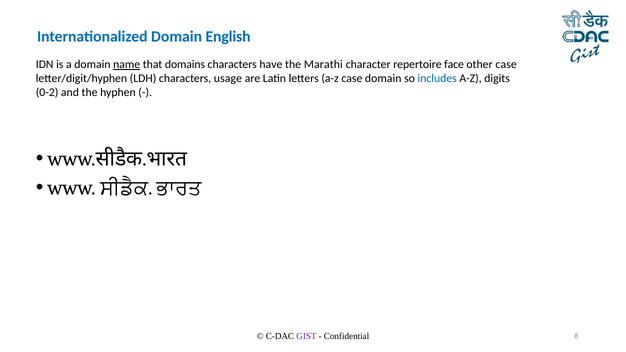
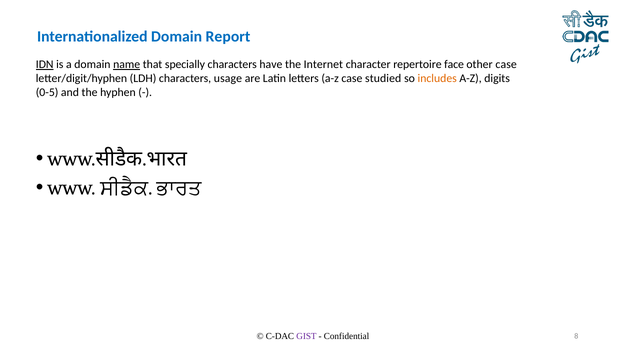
English: English -> Report (228, 36)
IDN underline: none -> present (45, 64)
domains: domains -> specially (185, 64)
Marathi: Marathi -> Internet (323, 64)
case domain: domain -> studied (383, 79)
includes colour: blue -> orange (437, 79)
0-2: 0-2 -> 0-5 (47, 93)
